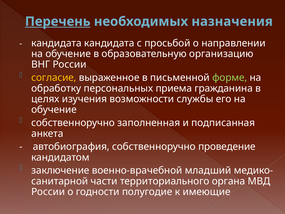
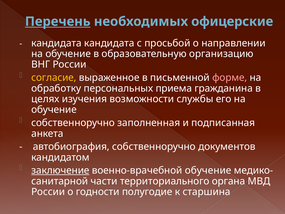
назначения: назначения -> офицерские (232, 21)
форме colour: light green -> pink (230, 78)
проведение: проведение -> документов (227, 146)
заключение underline: none -> present (60, 170)
военно-врачебной младший: младший -> обучение (208, 170)
имеющие: имеющие -> старшина (207, 192)
